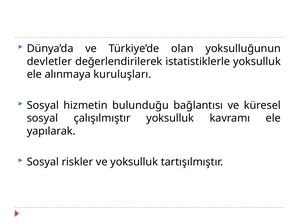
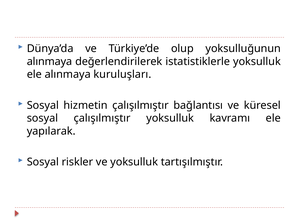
olan: olan -> olup (182, 49)
devletler: devletler -> alınmaya (49, 62)
hizmetin bulunduğu: bulunduğu -> çalışılmıştır (141, 105)
